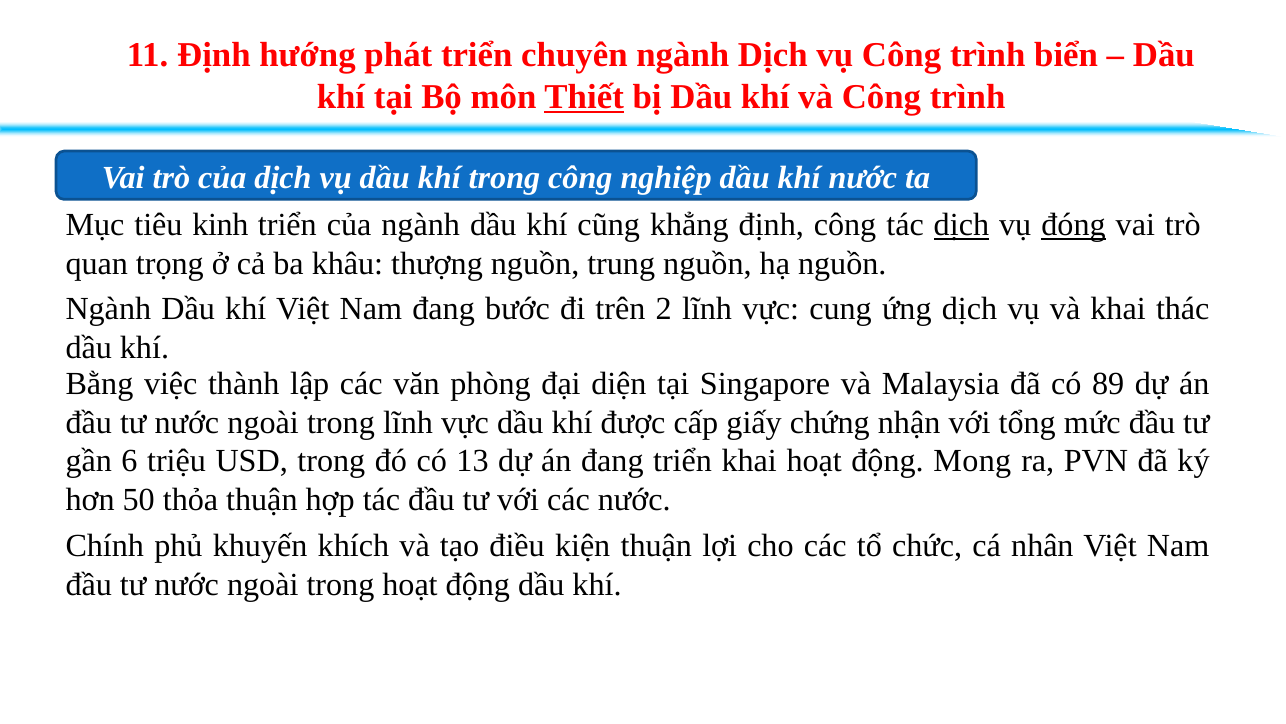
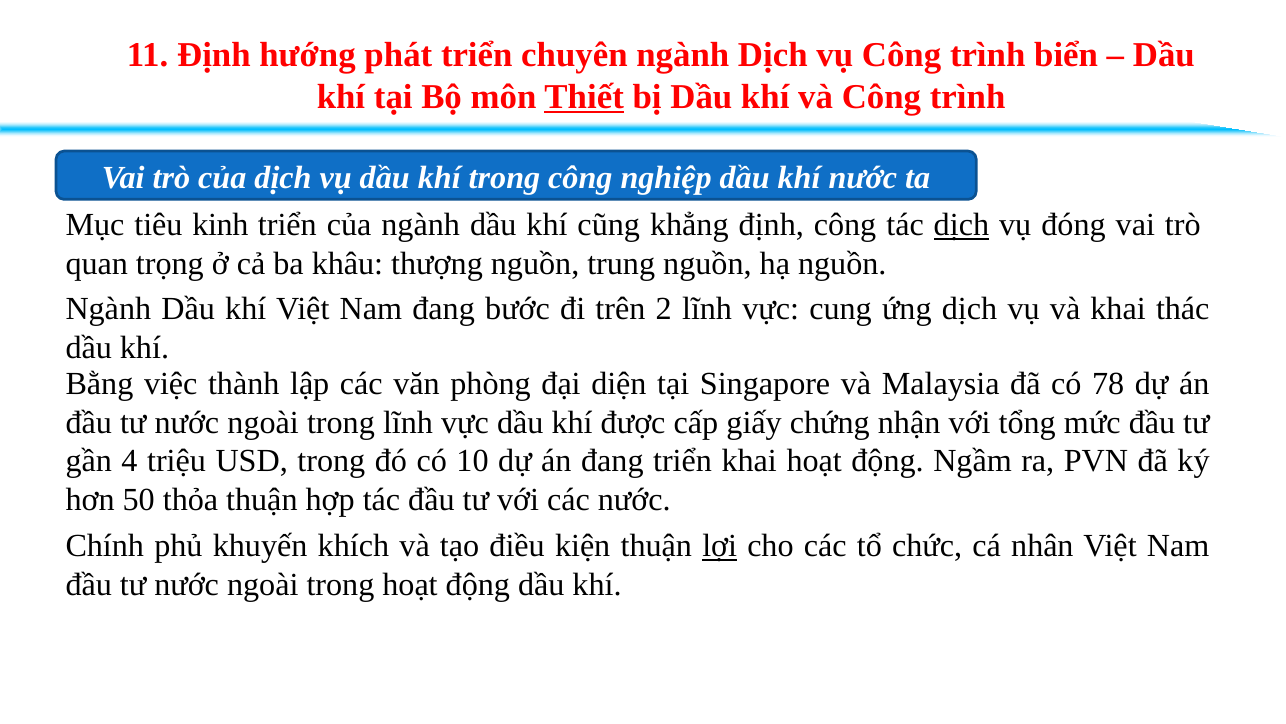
đóng underline: present -> none (1074, 225)
89: 89 -> 78 (1108, 384)
6: 6 -> 4 (129, 461)
13: 13 -> 10 (473, 461)
Mong: Mong -> Ngầm (973, 461)
lợi underline: none -> present (720, 546)
